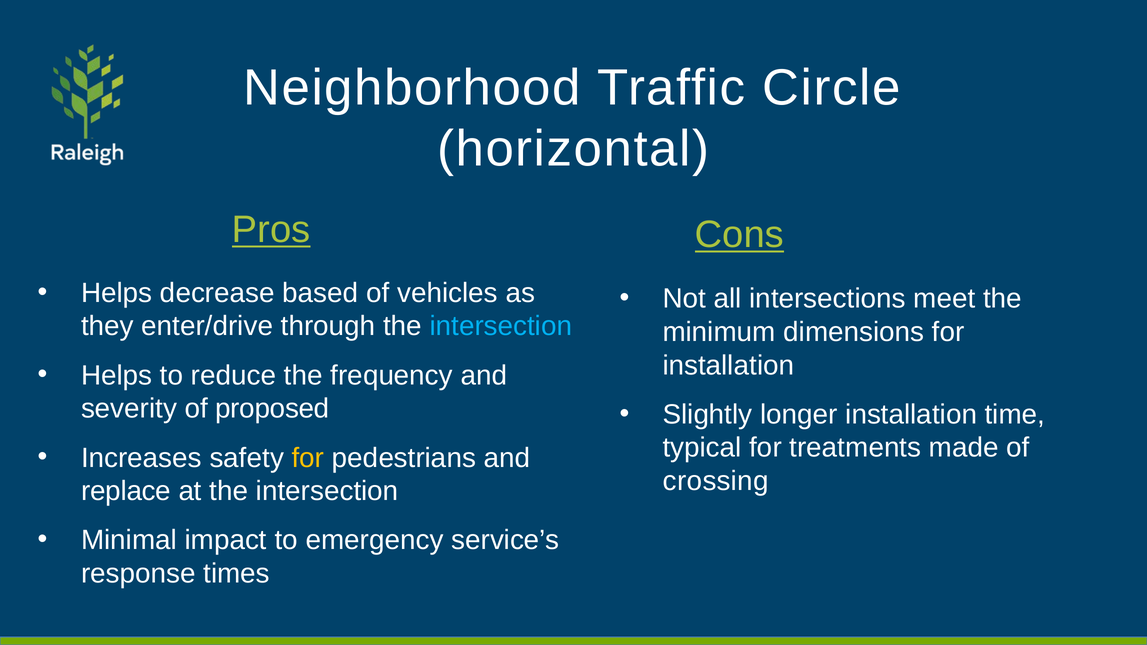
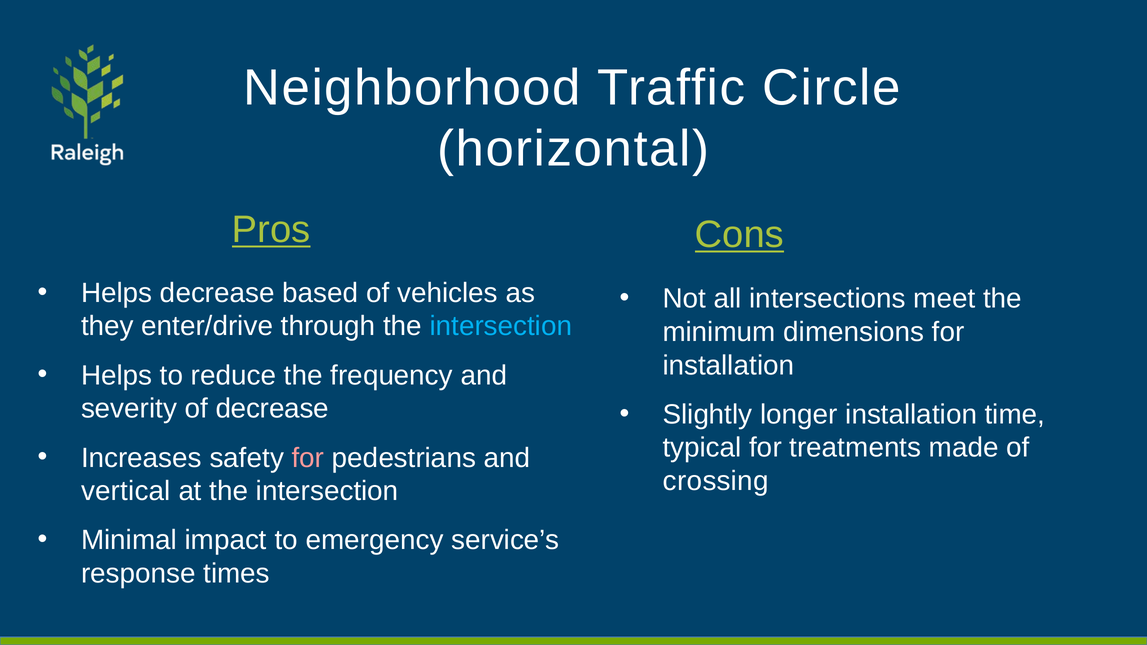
of proposed: proposed -> decrease (272, 409)
for colour: yellow -> pink (308, 458)
replace: replace -> vertical (126, 491)
